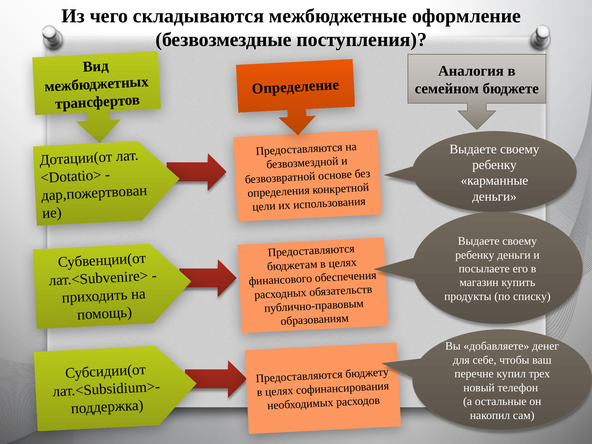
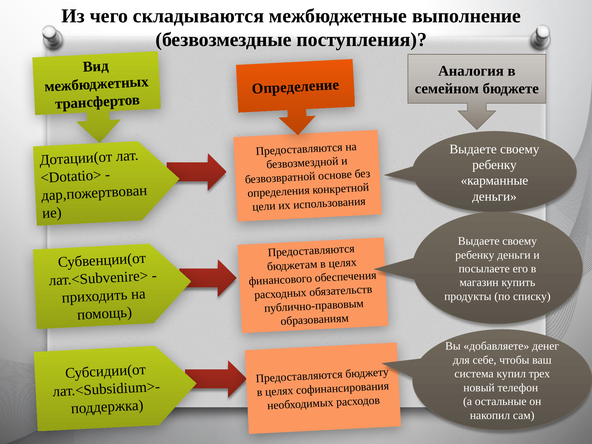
оформление: оформление -> выполнение (466, 16)
перечне: перечне -> система (474, 374)
